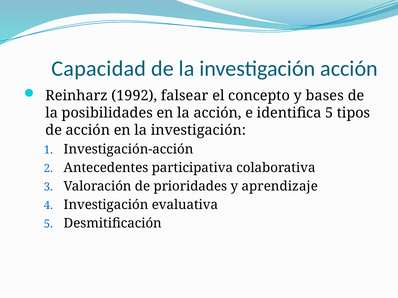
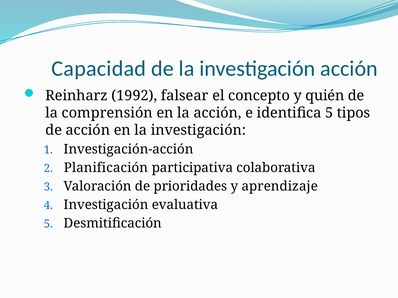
bases: bases -> quién (325, 96)
posibilidades: posibilidades -> comprensión (107, 113)
Antecedentes: Antecedentes -> Planificación (106, 168)
